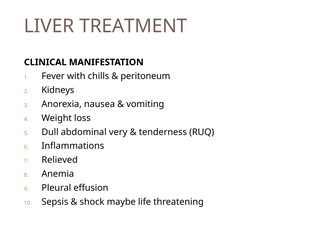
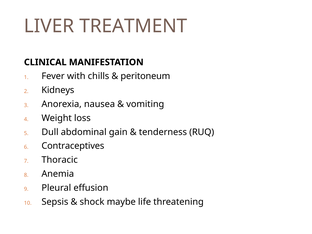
very: very -> gain (118, 132)
Inflammations: Inflammations -> Contraceptives (73, 146)
Relieved: Relieved -> Thoracic (60, 160)
